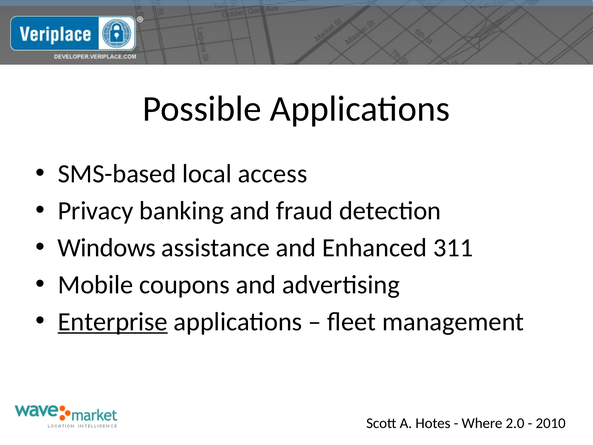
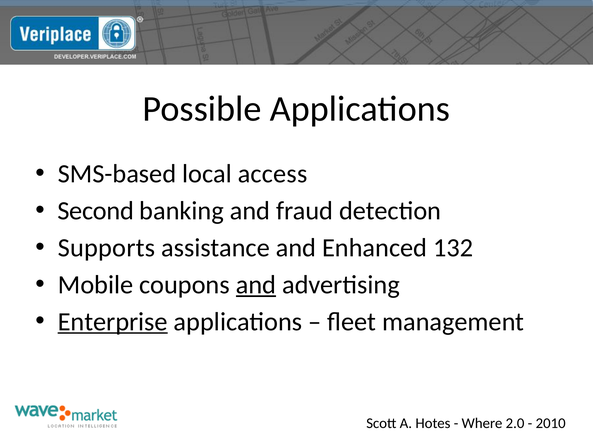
Privacy: Privacy -> Second (96, 211)
Windows: Windows -> Supports (106, 248)
311: 311 -> 132 (453, 248)
and underline: none -> present (256, 285)
